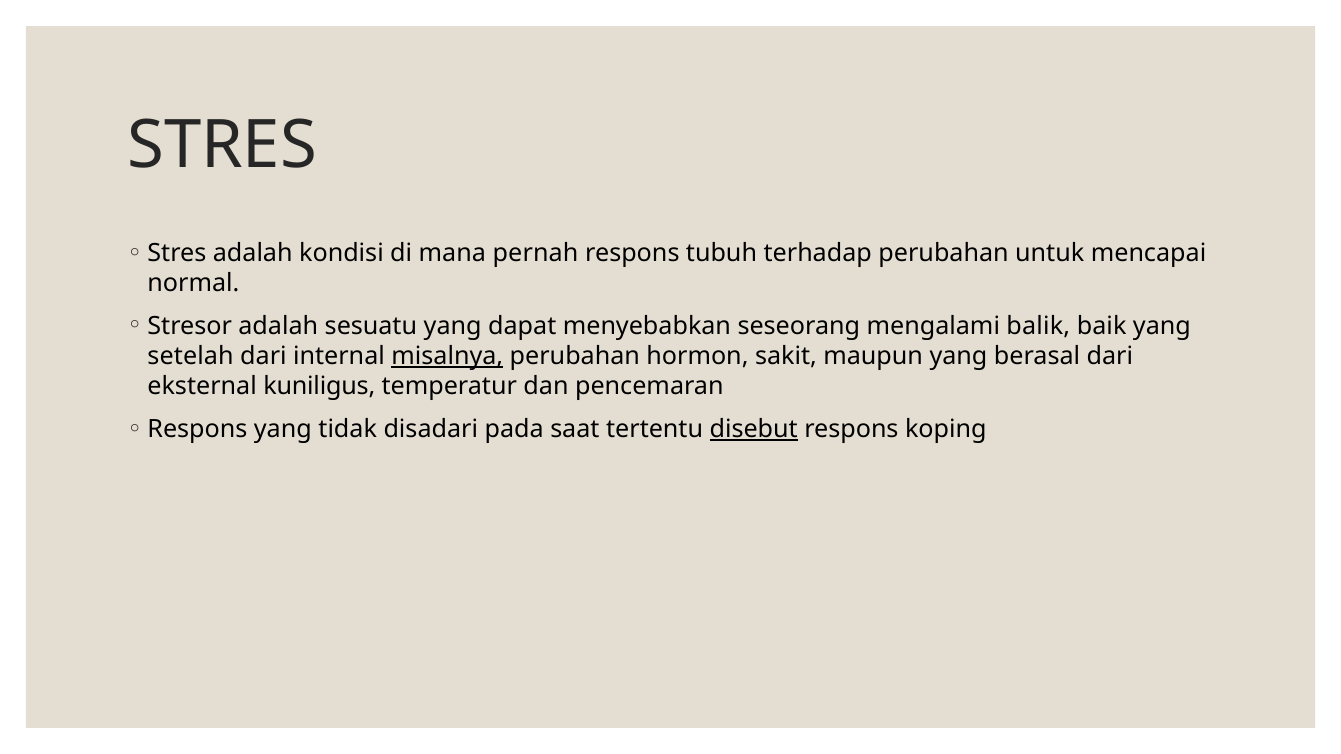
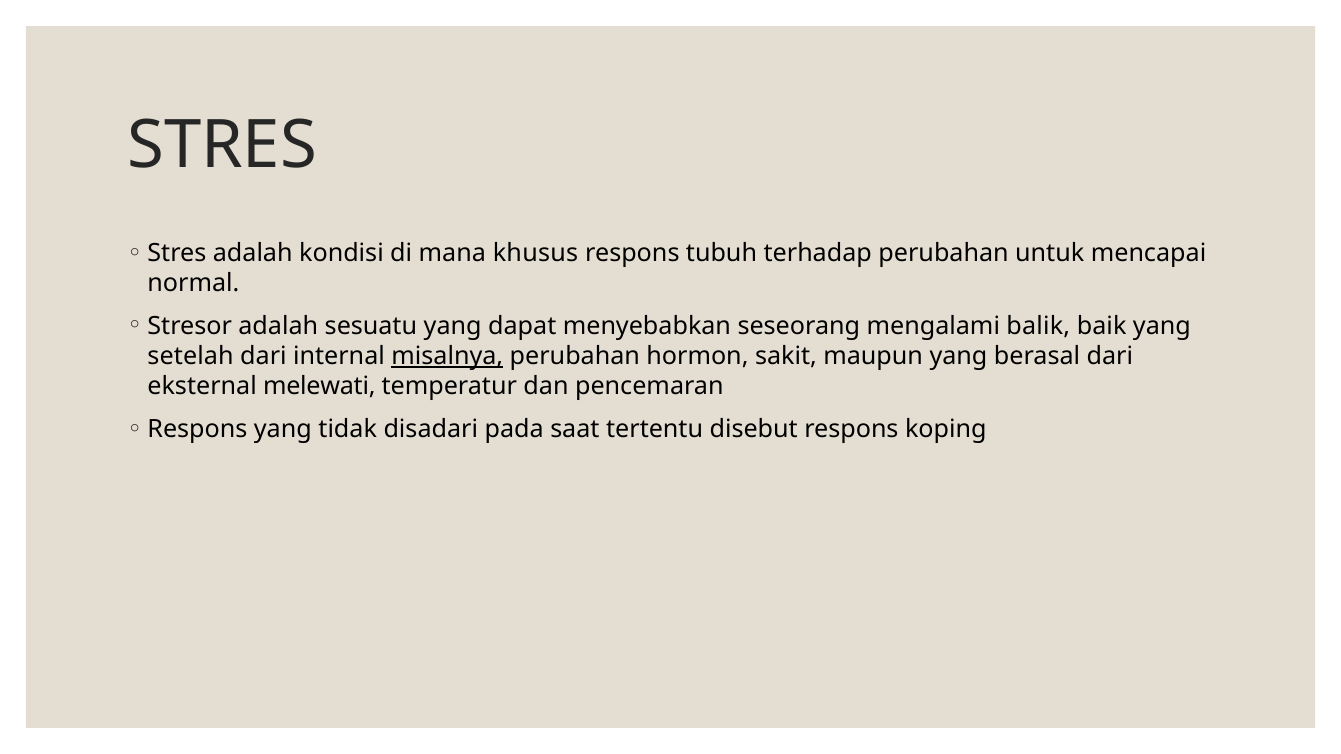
pernah: pernah -> khusus (535, 253)
kuniligus: kuniligus -> melewati (319, 386)
disebut underline: present -> none (754, 429)
